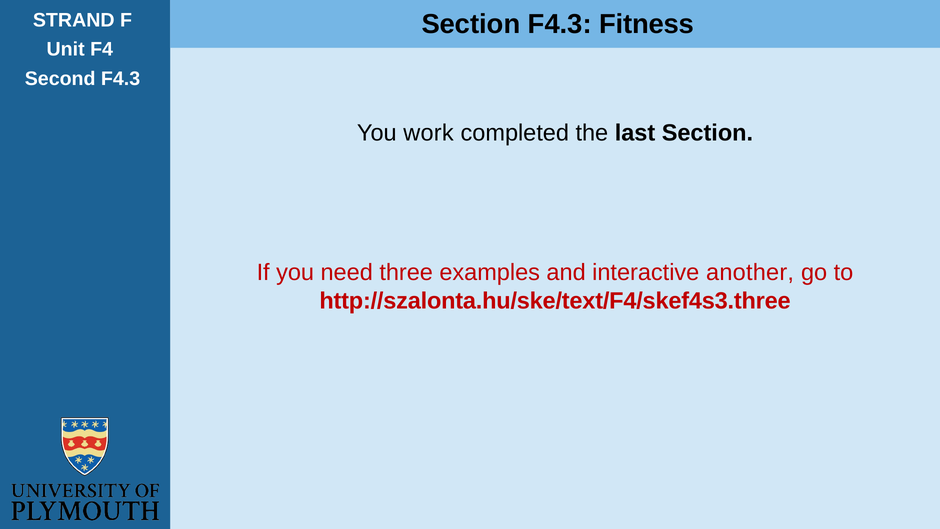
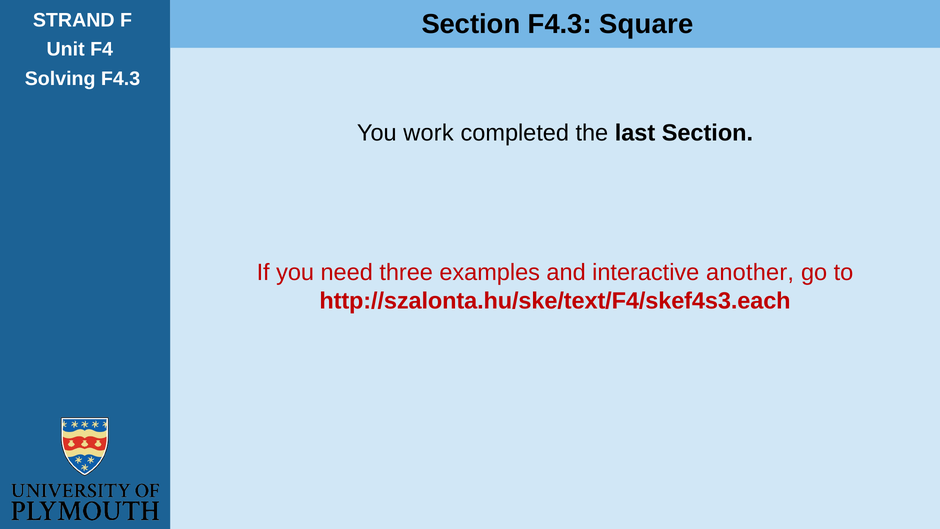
Fitness: Fitness -> Square (646, 24)
Second: Second -> Solving (60, 79)
http://szalonta.hu/ske/text/F4/skef4s3.three: http://szalonta.hu/ske/text/F4/skef4s3.three -> http://szalonta.hu/ske/text/F4/skef4s3.each (555, 301)
